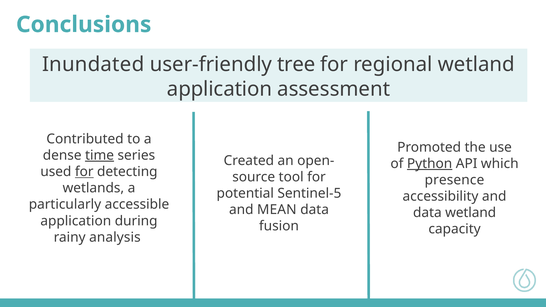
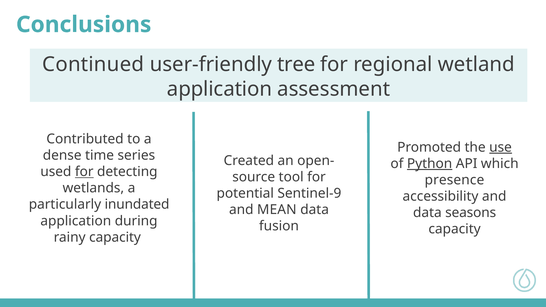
Inundated: Inundated -> Continued (93, 64)
use underline: none -> present (501, 147)
time underline: present -> none (100, 155)
Sentinel-5: Sentinel-5 -> Sentinel-9 (309, 193)
accessible: accessible -> inundated (137, 205)
data wetland: wetland -> seasons (471, 213)
rainy analysis: analysis -> capacity (115, 237)
